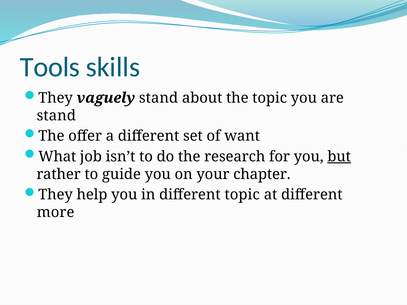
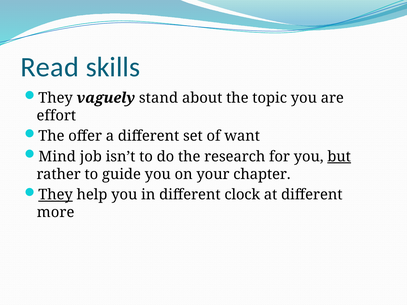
Tools: Tools -> Read (50, 67)
stand: stand -> effort (56, 116)
What: What -> Mind (57, 157)
They underline: none -> present (56, 195)
different topic: topic -> clock (242, 195)
